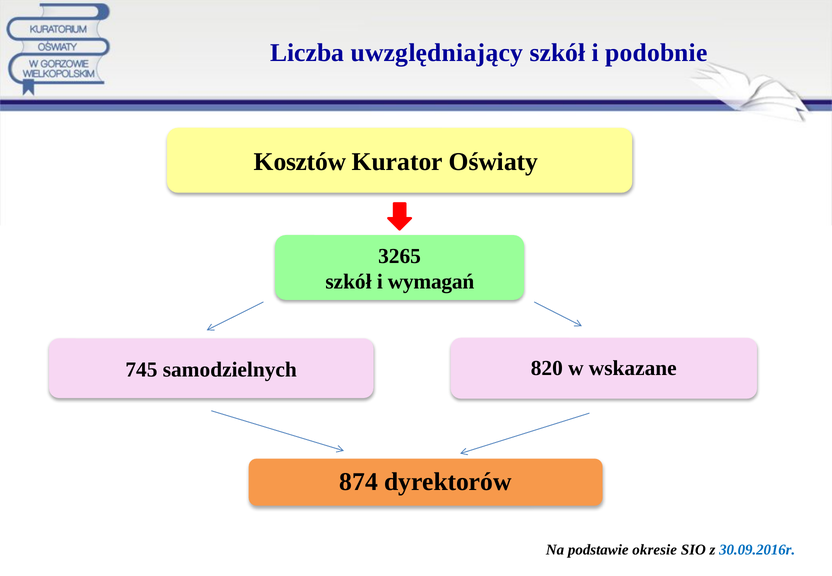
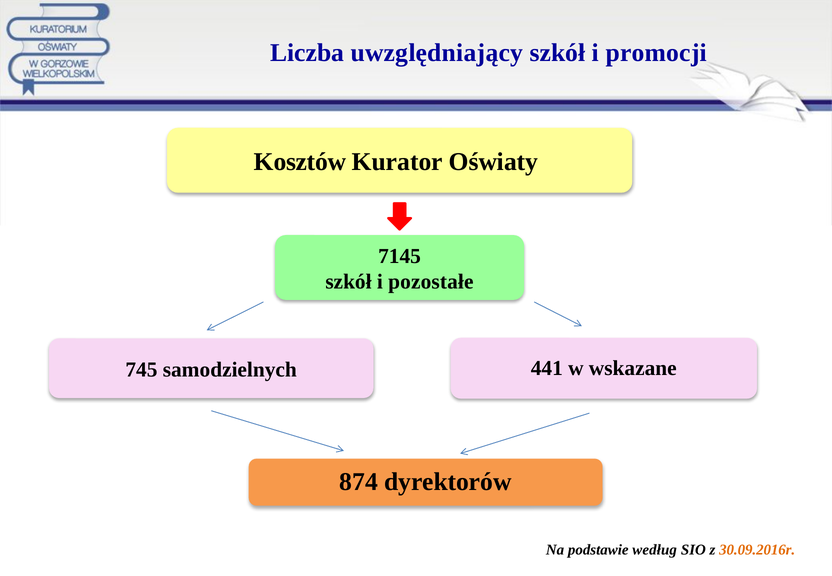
podobnie: podobnie -> promocji (656, 53)
3265: 3265 -> 7145 (400, 256)
wymagań: wymagań -> pozostałe (431, 282)
820: 820 -> 441 (547, 368)
okresie: okresie -> według (655, 550)
30.09.2016r colour: blue -> orange (757, 550)
